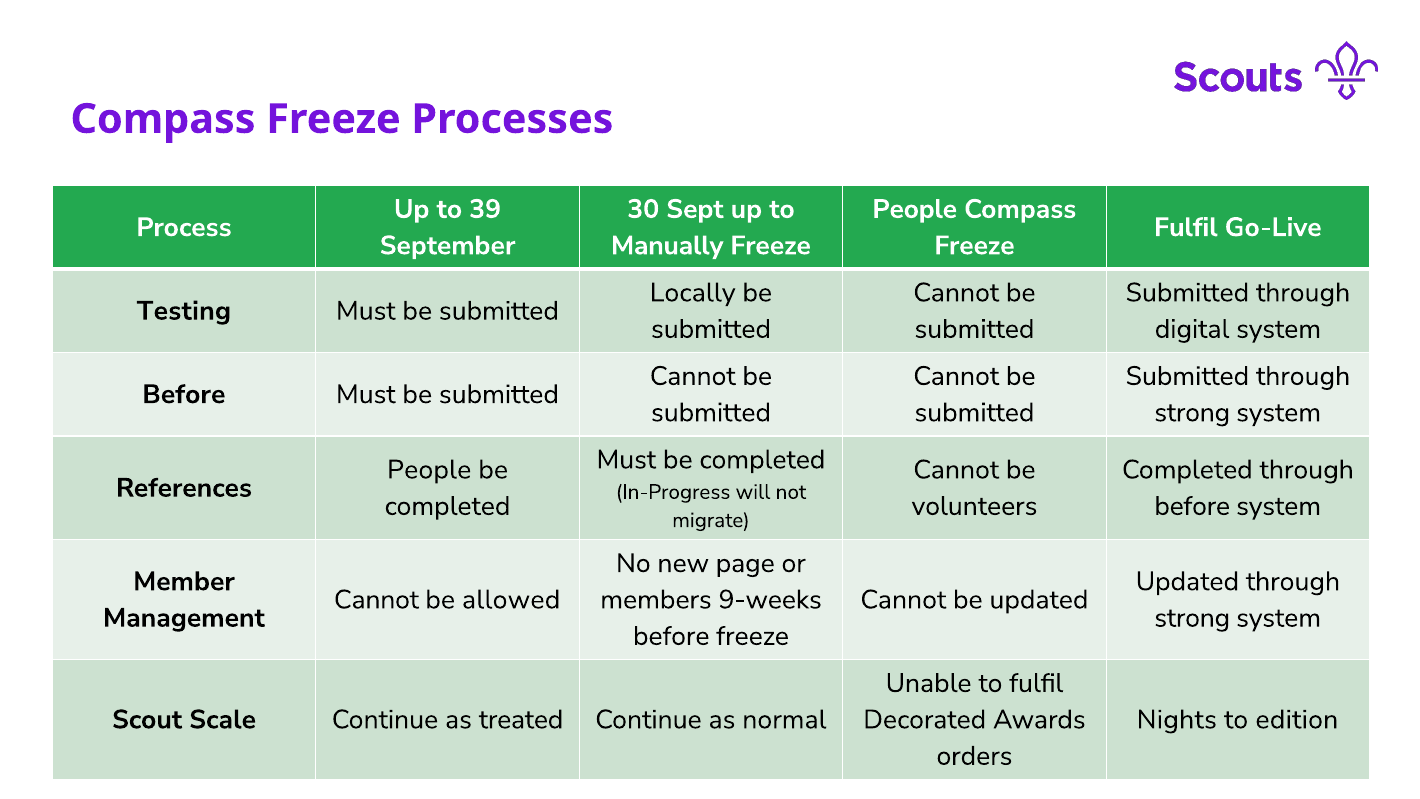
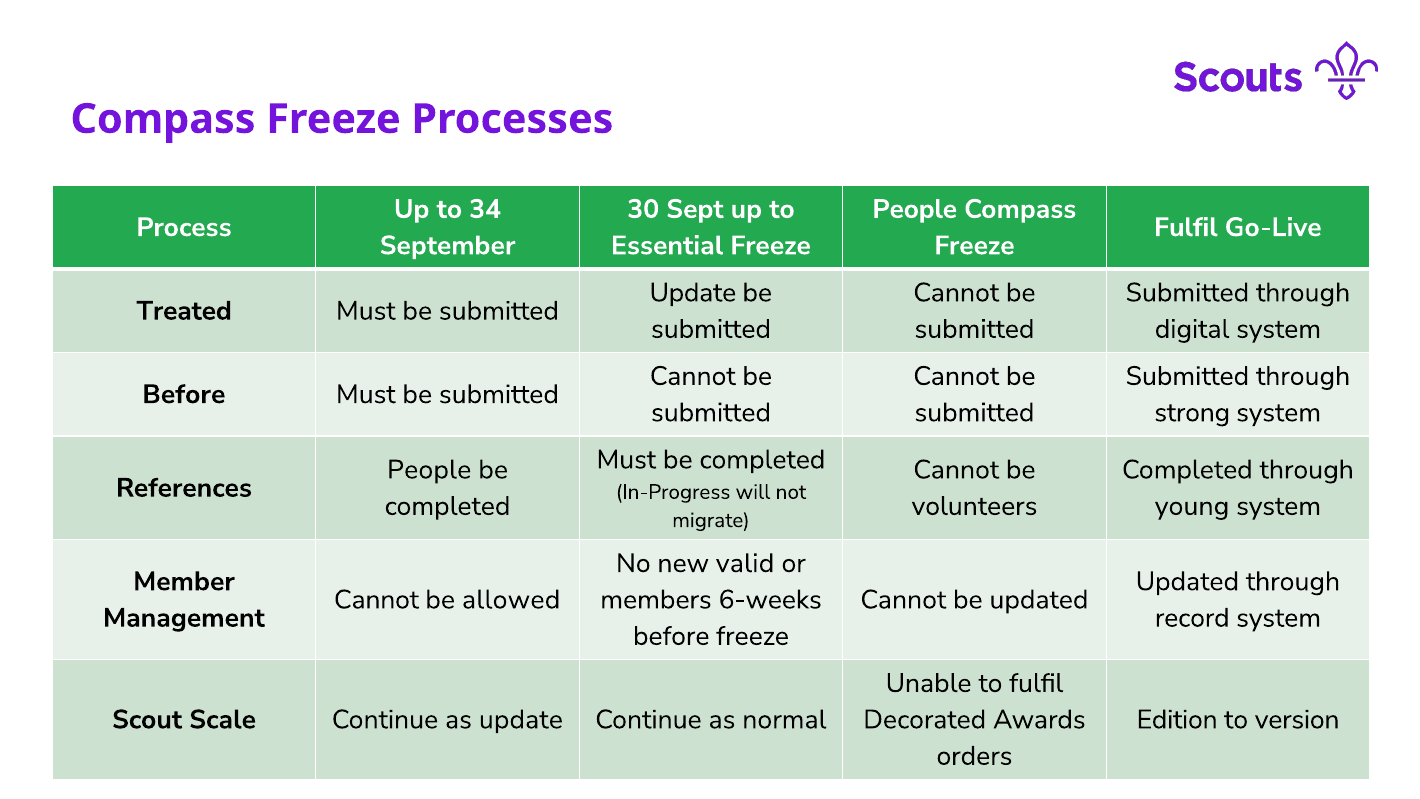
39: 39 -> 34 (485, 209)
Manually: Manually -> Essential (667, 245)
Locally: Locally -> Update (693, 293)
Testing: Testing -> Treated (184, 311)
before: before -> young (1192, 506)
page: page -> valid (745, 563)
9-weeks: 9-weeks -> 6-weeks (770, 599)
strong: strong -> record (1192, 618)
as treated: treated -> update (521, 719)
Nights: Nights -> Edition (1177, 719)
edition: edition -> version (1297, 719)
